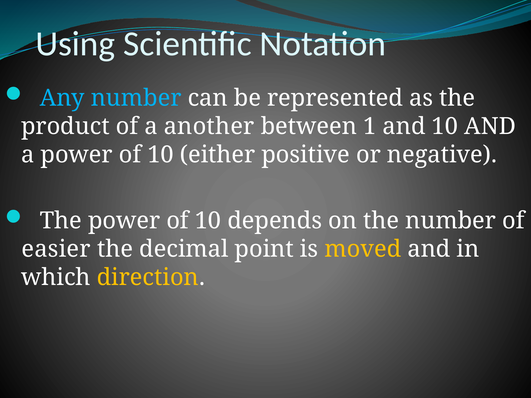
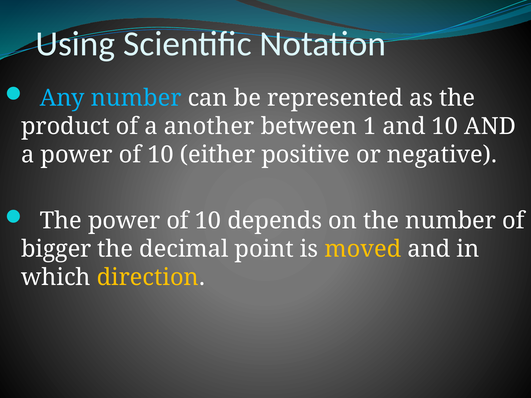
easier: easier -> bigger (56, 249)
